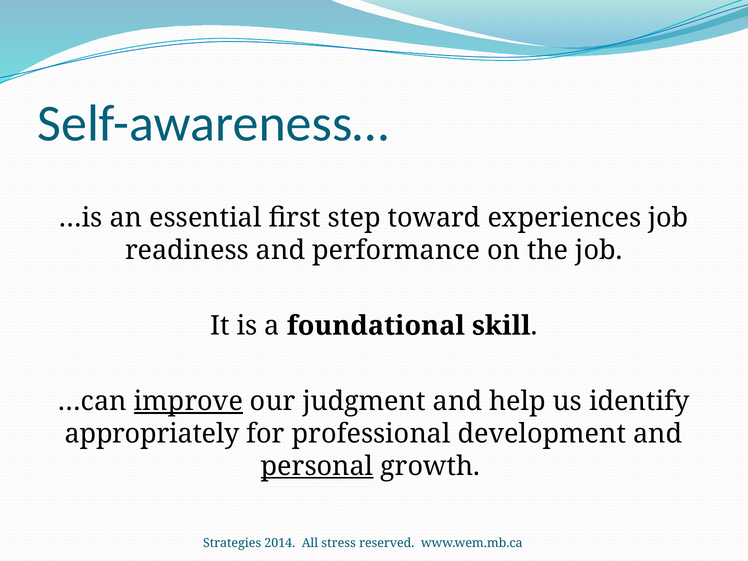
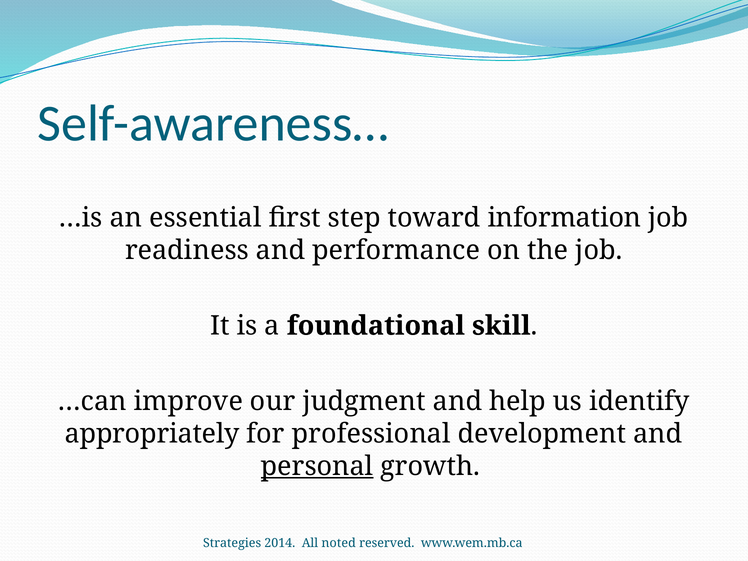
experiences: experiences -> information (564, 218)
improve underline: present -> none (188, 401)
stress: stress -> noted (339, 543)
